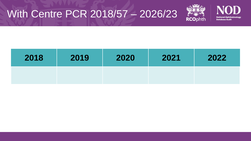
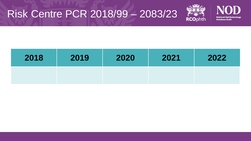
With: With -> Risk (18, 14)
2018/57: 2018/57 -> 2018/99 (109, 14)
2026/23: 2026/23 -> 2083/23 (158, 14)
